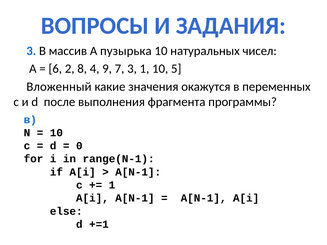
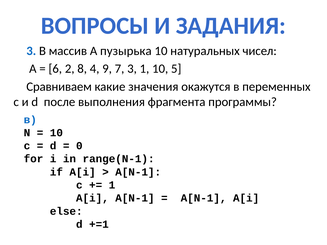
Вложенный: Вложенный -> Сравниваем (59, 87)
